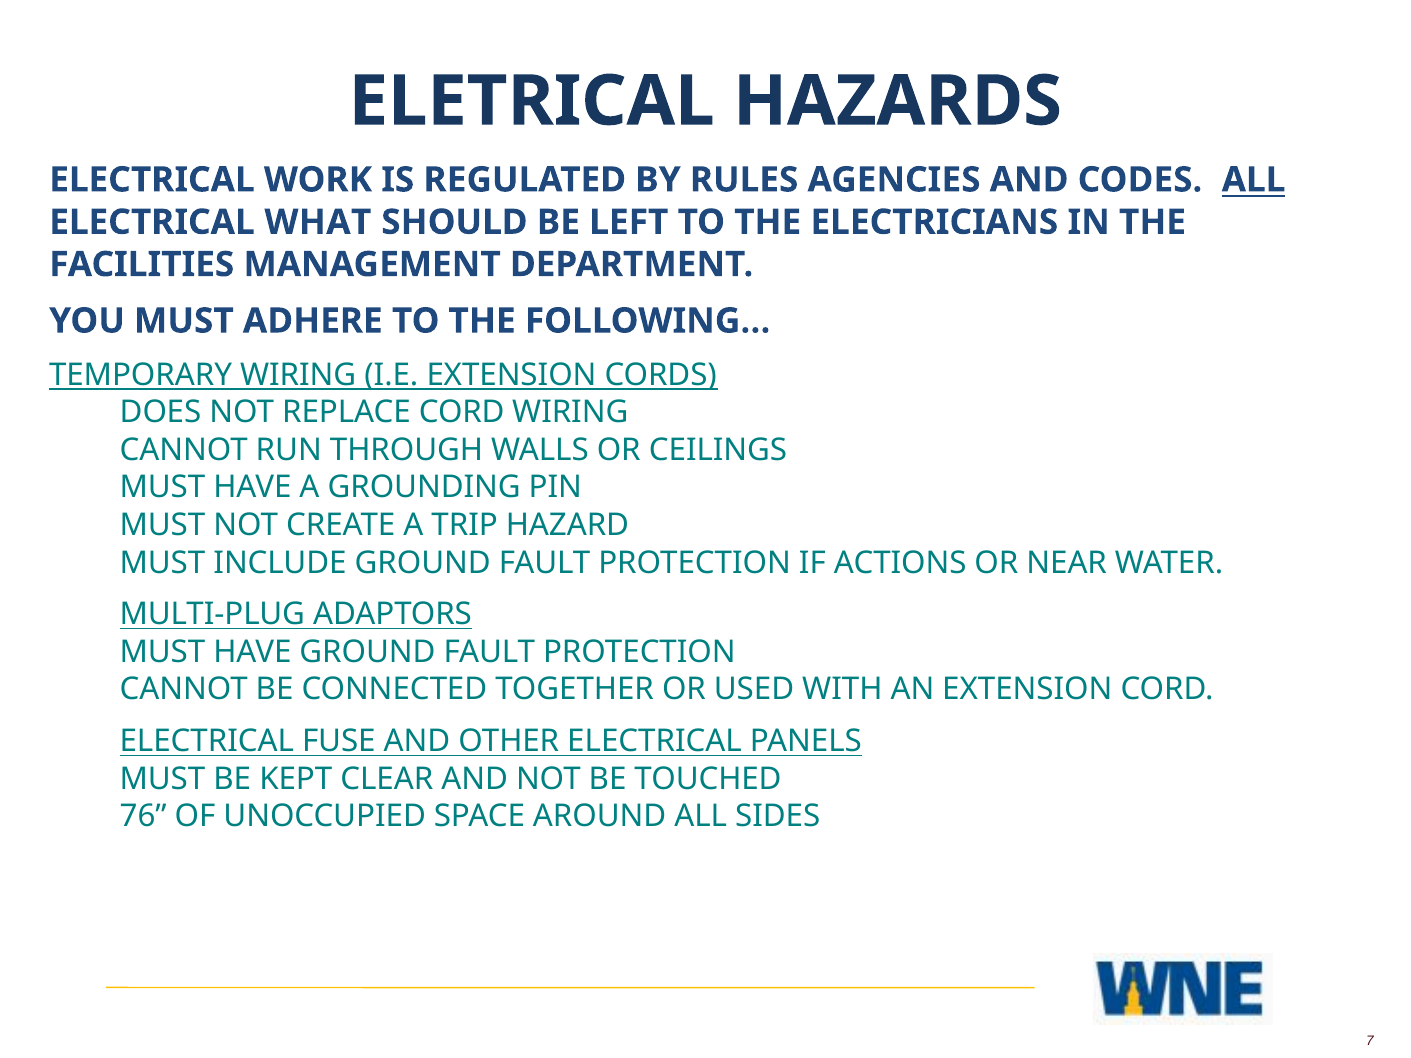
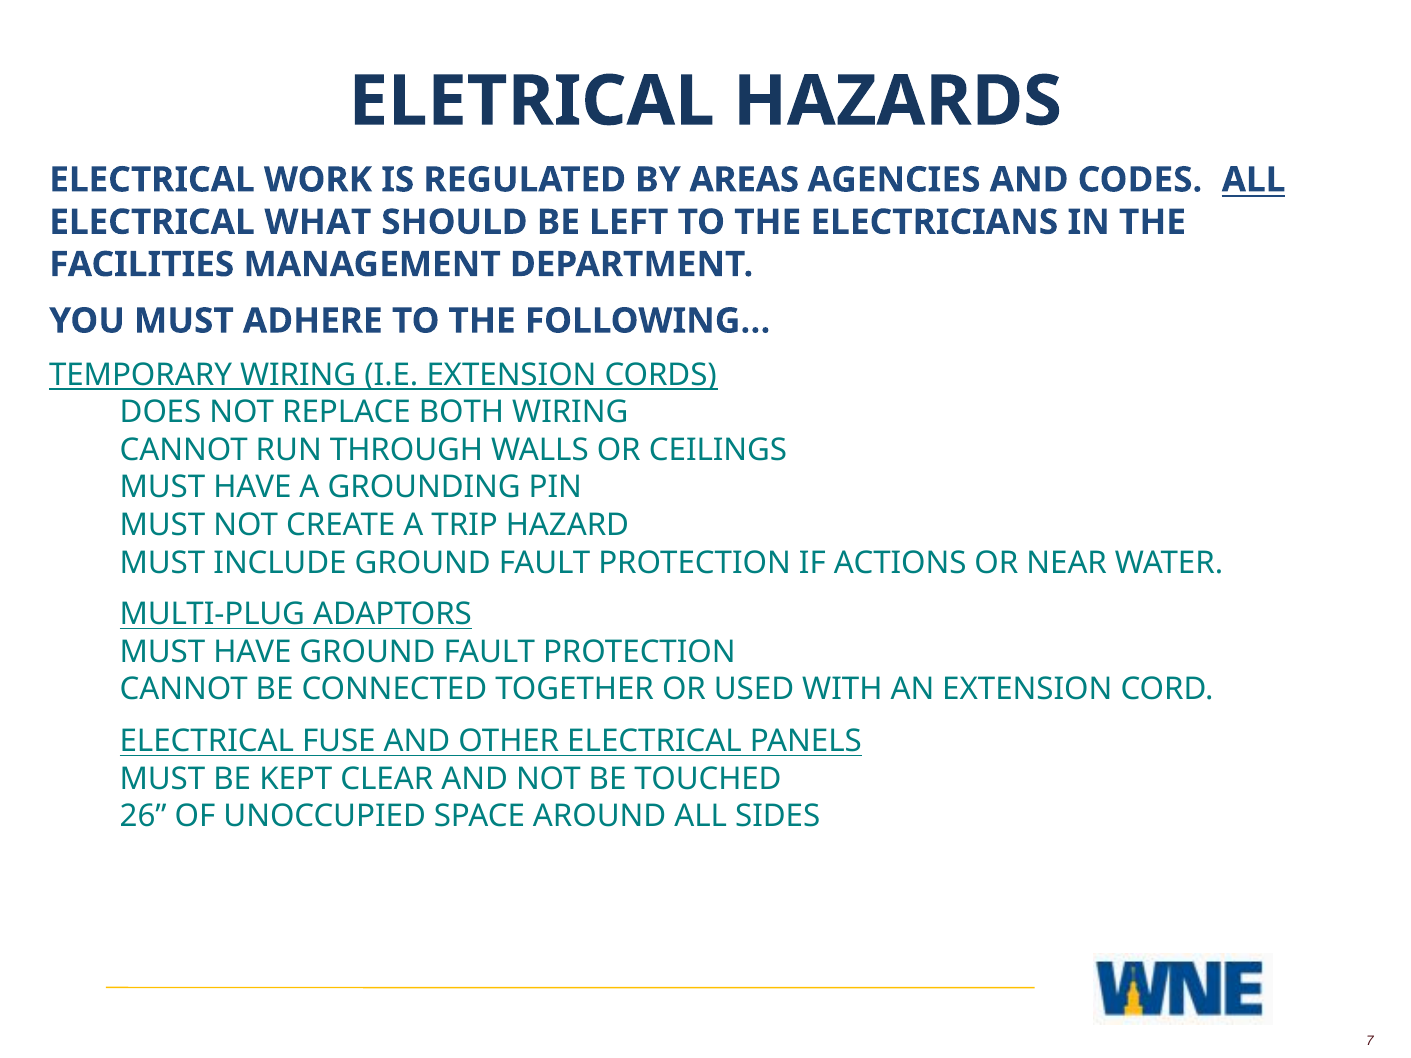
RULES: RULES -> AREAS (744, 180)
REPLACE CORD: CORD -> BOTH (461, 412)
76: 76 -> 26 (143, 817)
